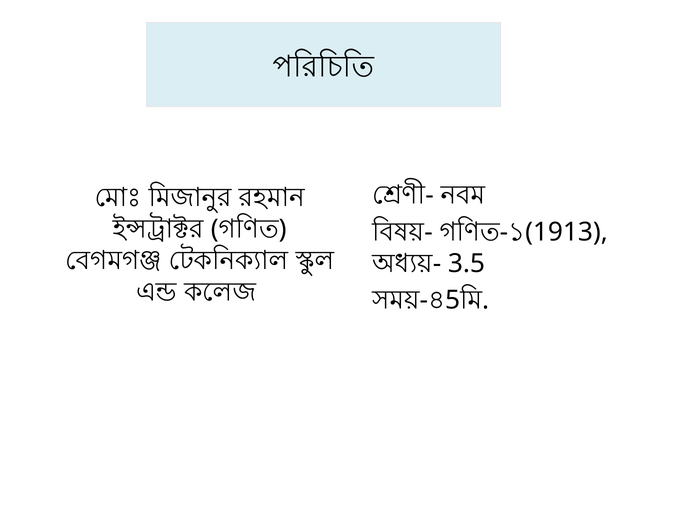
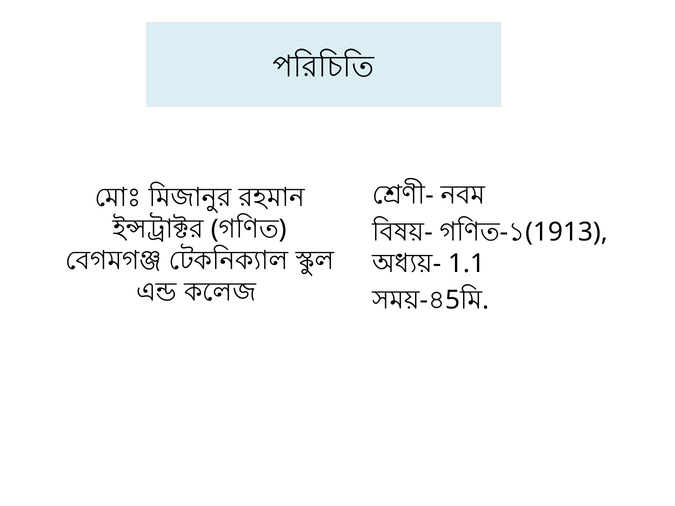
3.5: 3.5 -> 1.1 (466, 264)
